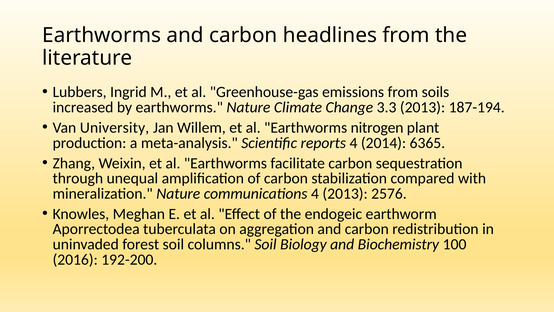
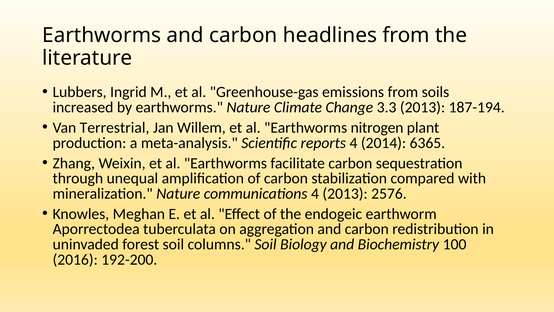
University: University -> Terrestrial (115, 128)
